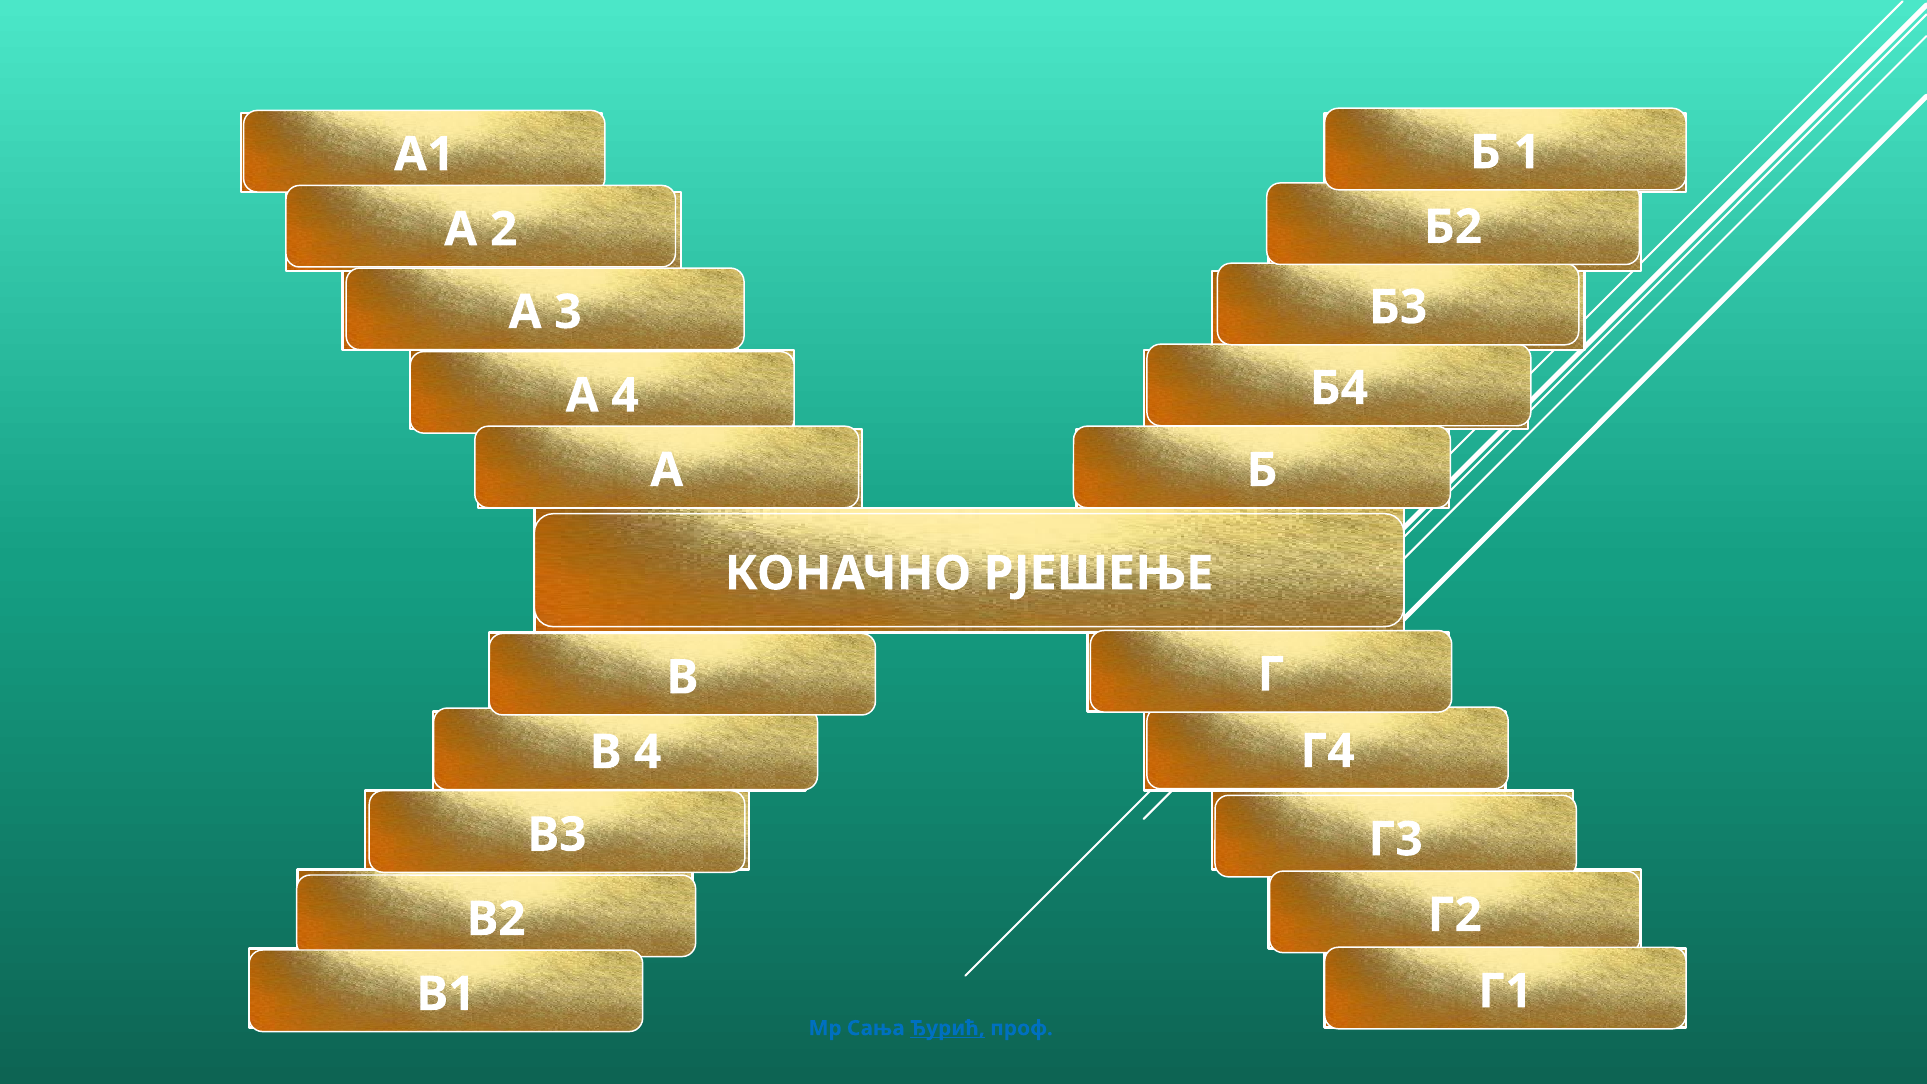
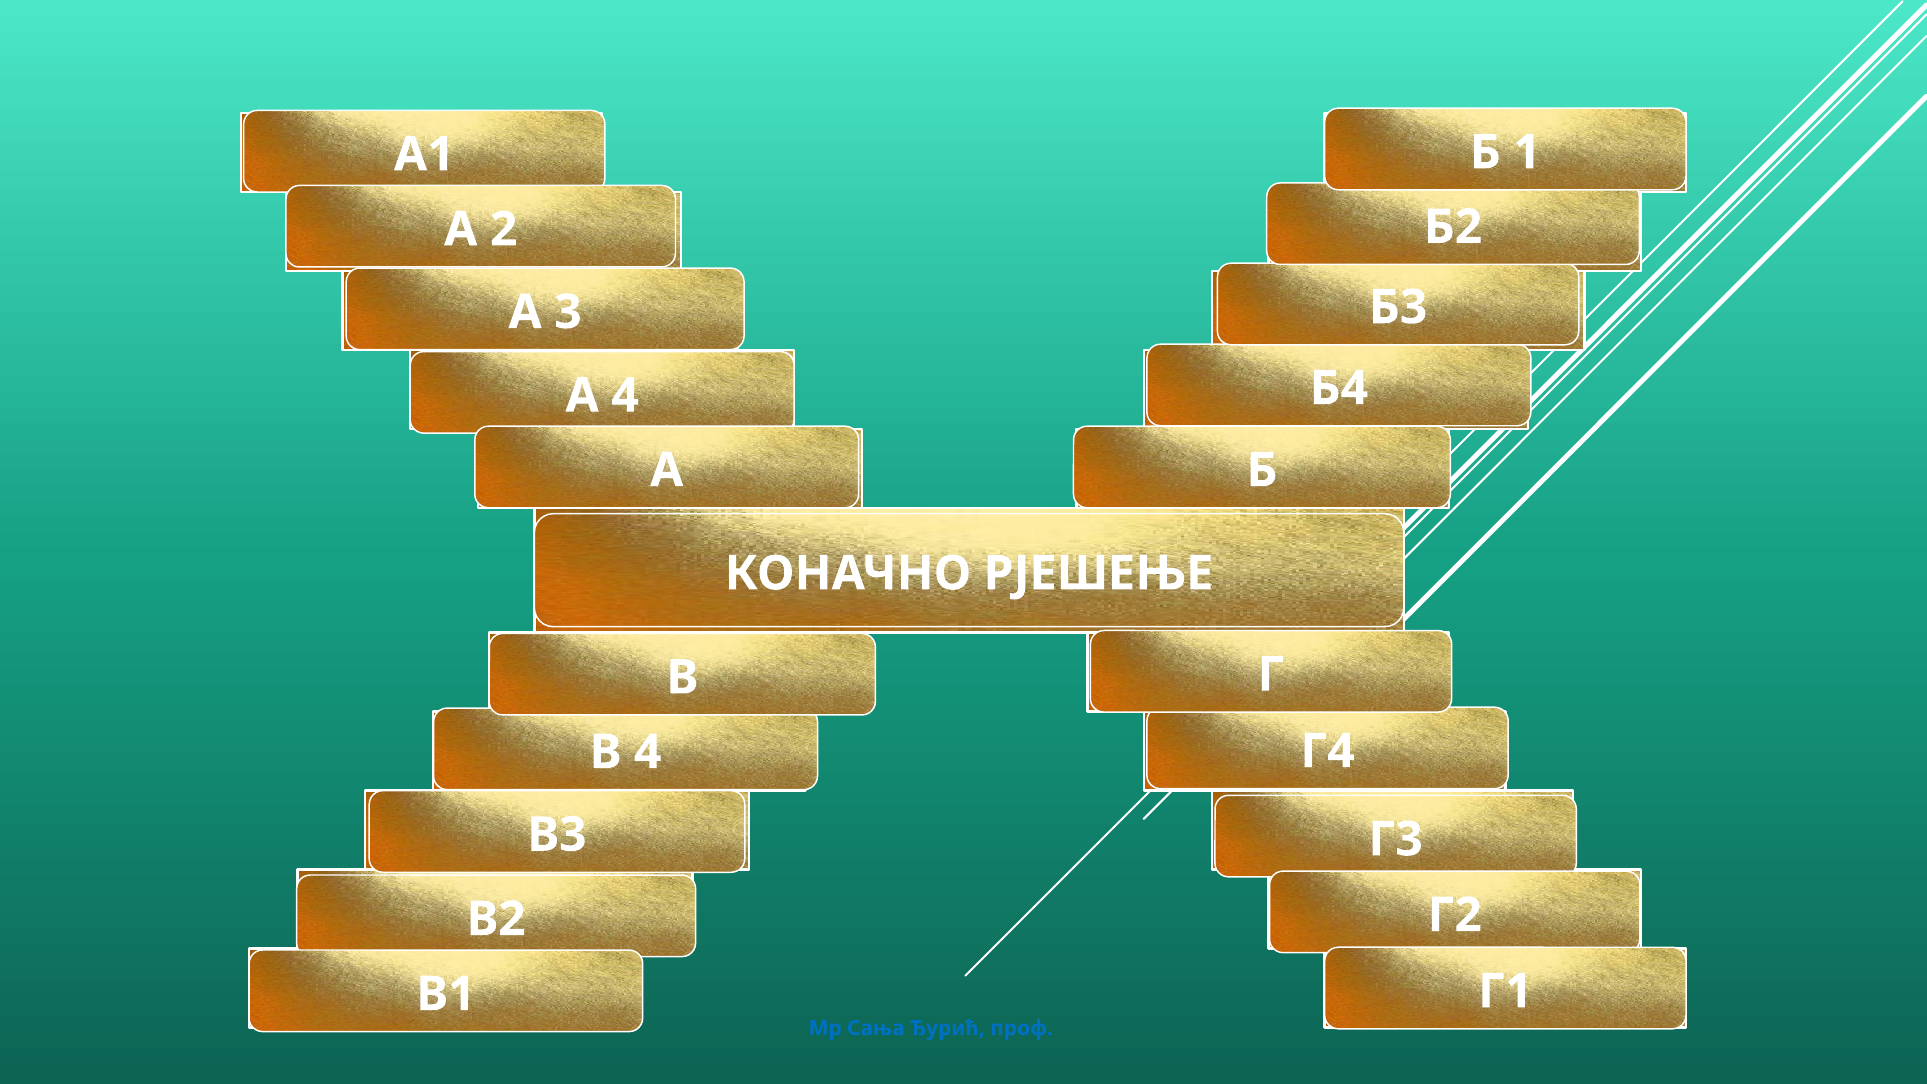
Ђурић underline: present -> none (947, 1028)
